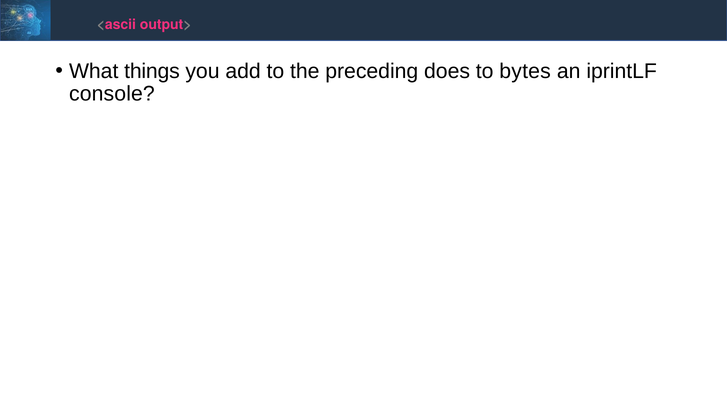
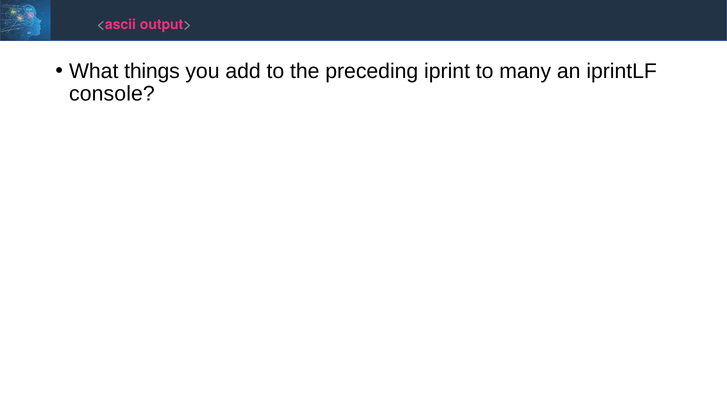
does: does -> iprint (447, 71)
bytes: bytes -> many (525, 71)
